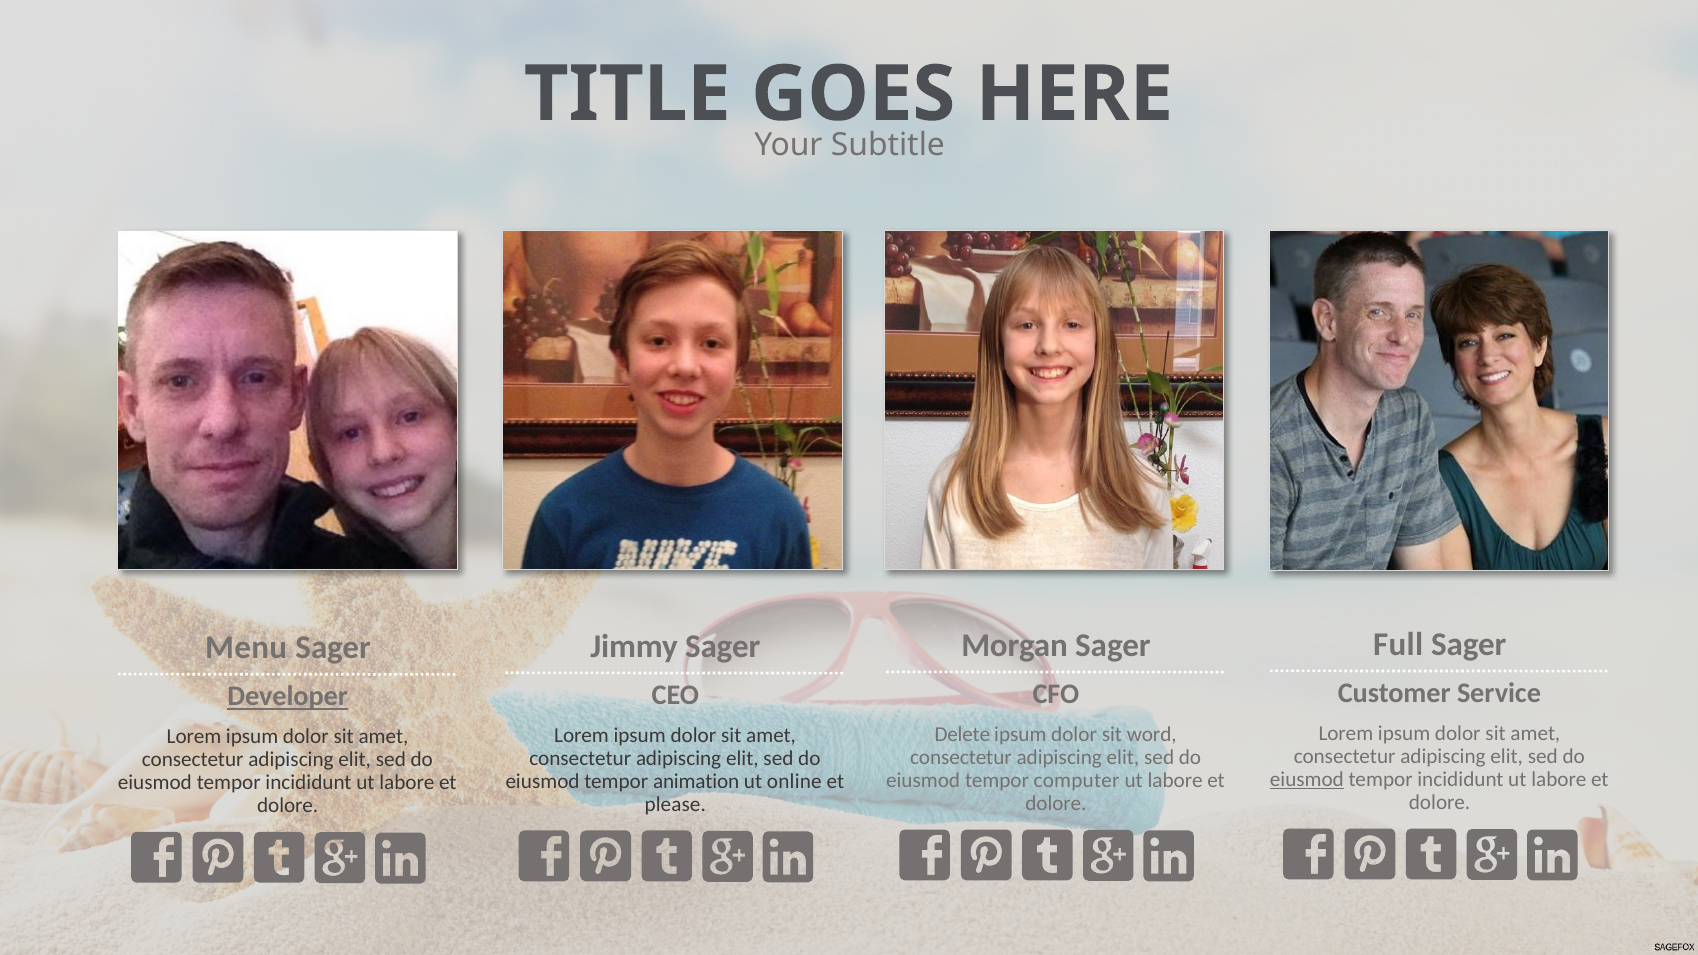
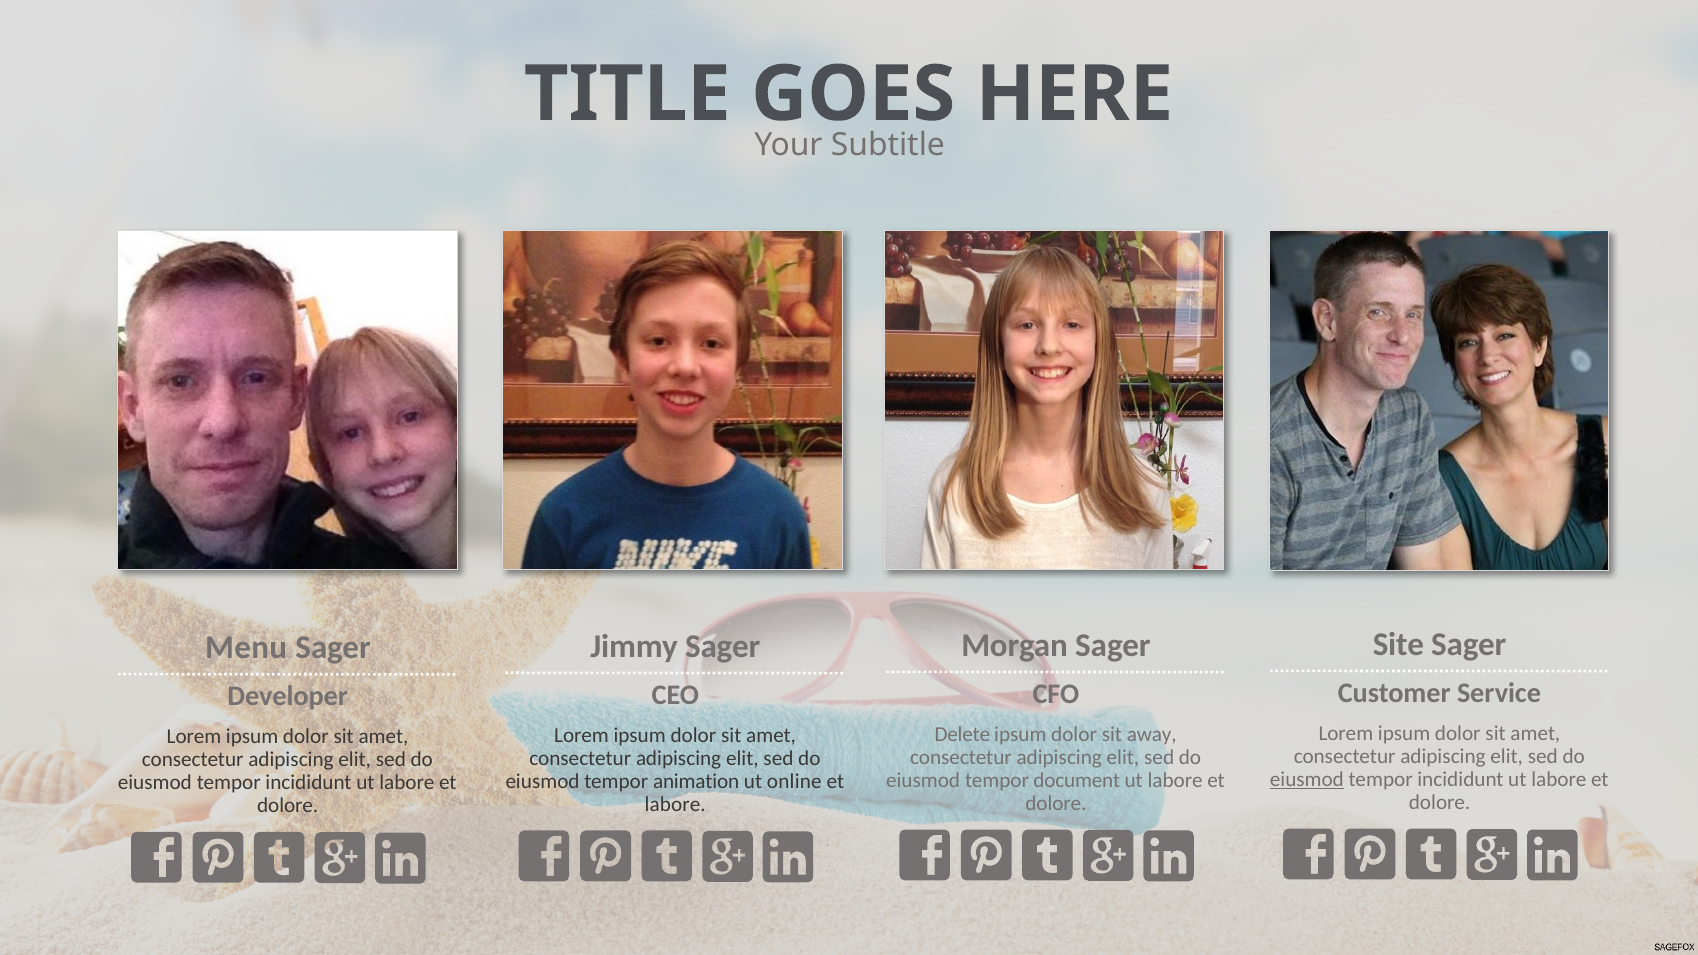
Full: Full -> Site (1398, 645)
Developer underline: present -> none (288, 697)
word: word -> away (1152, 734)
computer: computer -> document (1077, 780)
please: please -> labore (675, 804)
